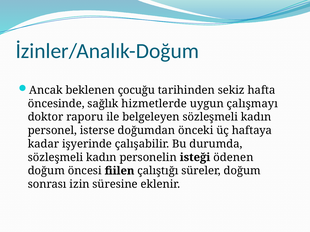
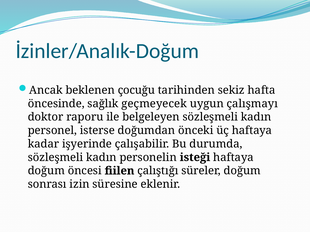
hizmetlerde: hizmetlerde -> geçmeyecek (154, 104)
isteği ödenen: ödenen -> haftaya (233, 158)
